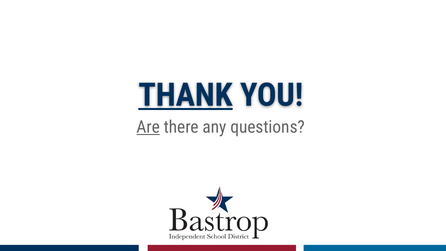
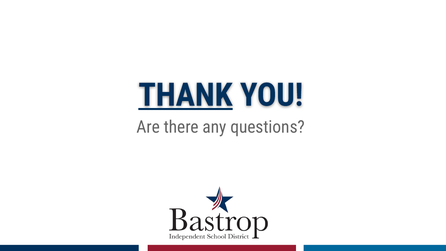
Are underline: present -> none (148, 127)
